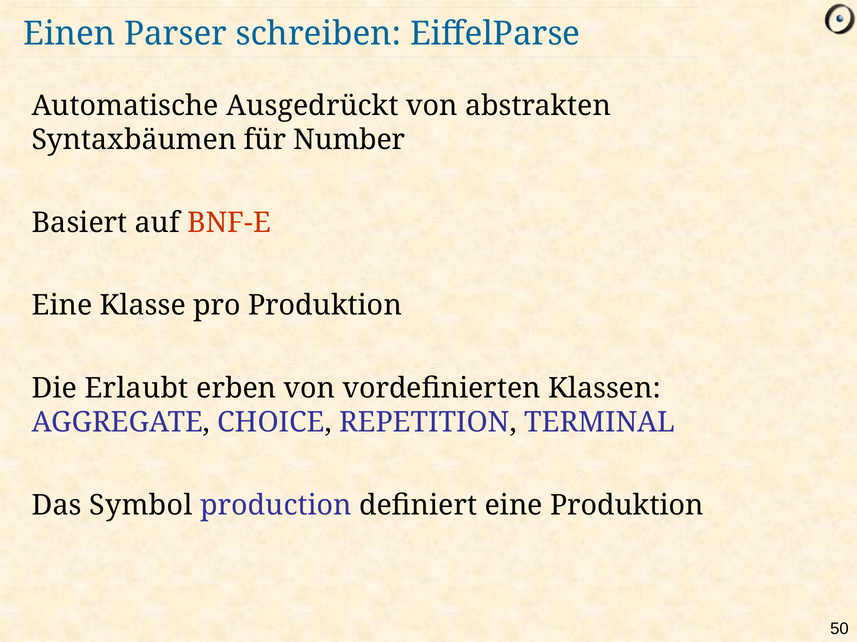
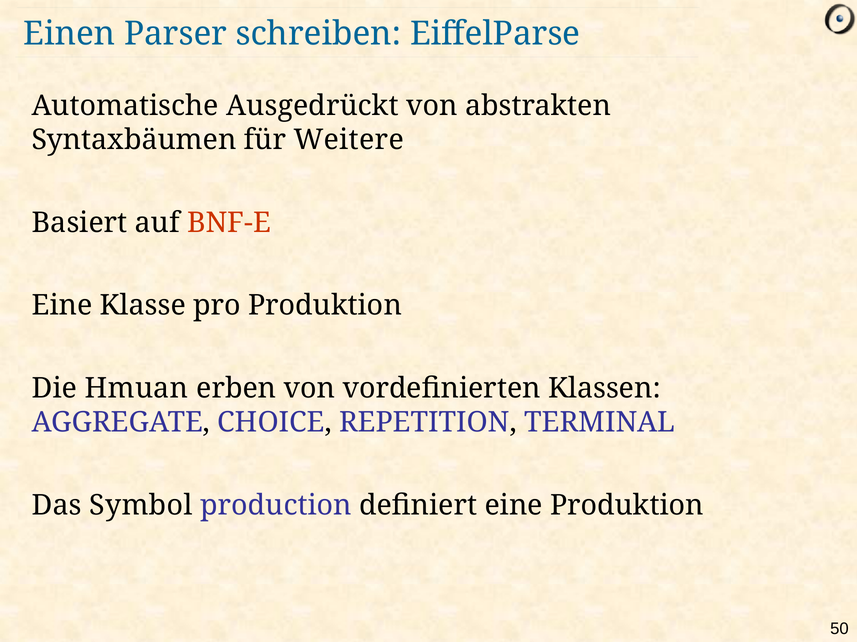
Number: Number -> Weitere (349, 140)
Erlaubt: Erlaubt -> Hmuan (137, 389)
